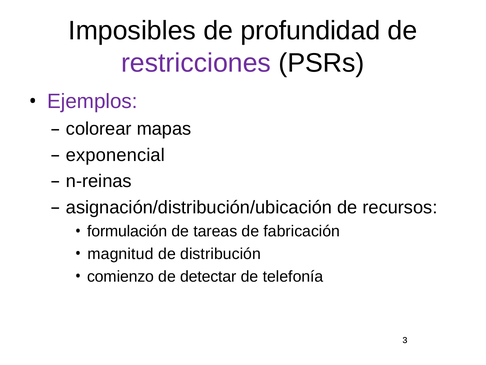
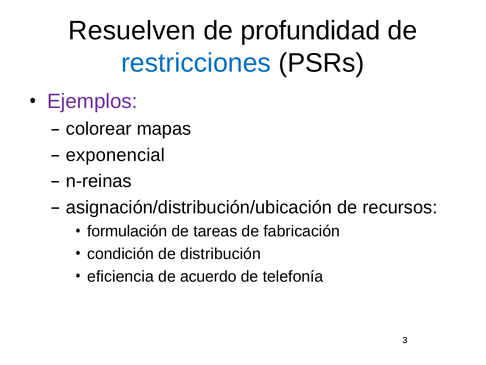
Imposibles: Imposibles -> Resuelven (132, 31)
restricciones colour: purple -> blue (196, 63)
magnitud: magnitud -> condición (121, 254)
comienzo: comienzo -> eficiencia (120, 276)
detectar: detectar -> acuerdo (208, 276)
